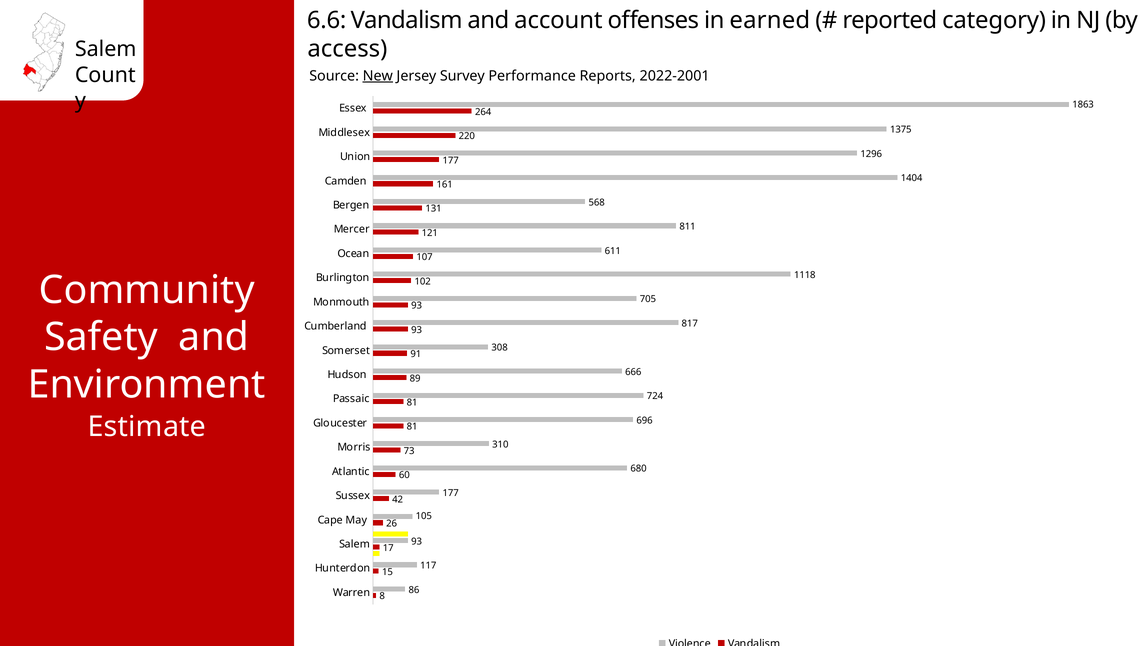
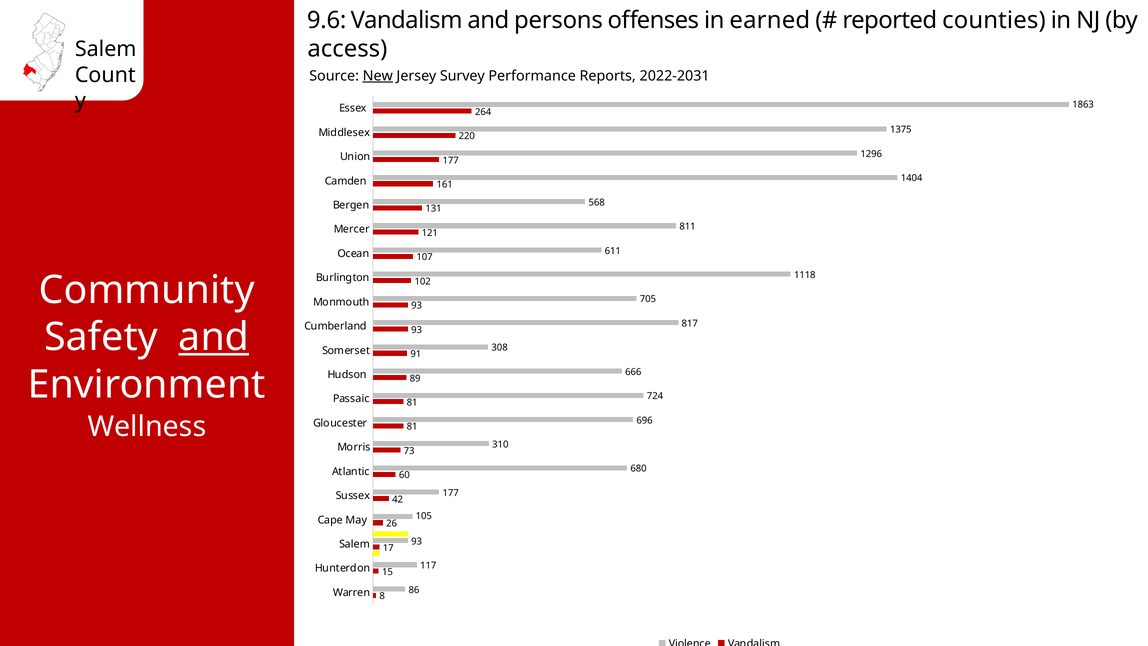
6.6: 6.6 -> 9.6 (327, 20)
account: account -> persons (558, 20)
category: category -> counties (994, 20)
2022-2001: 2022-2001 -> 2022-2031 (675, 76)
and underline: none -> present (214, 337)
Estimate: Estimate -> Wellness (147, 427)
